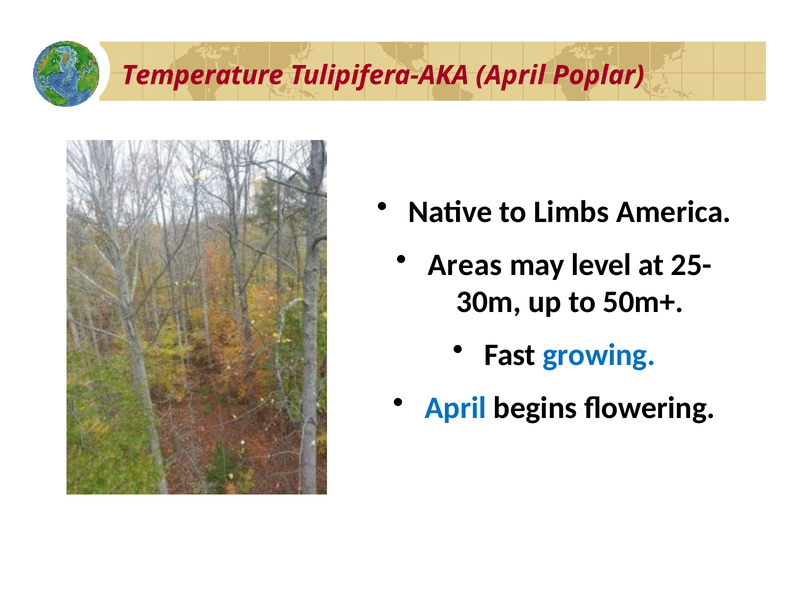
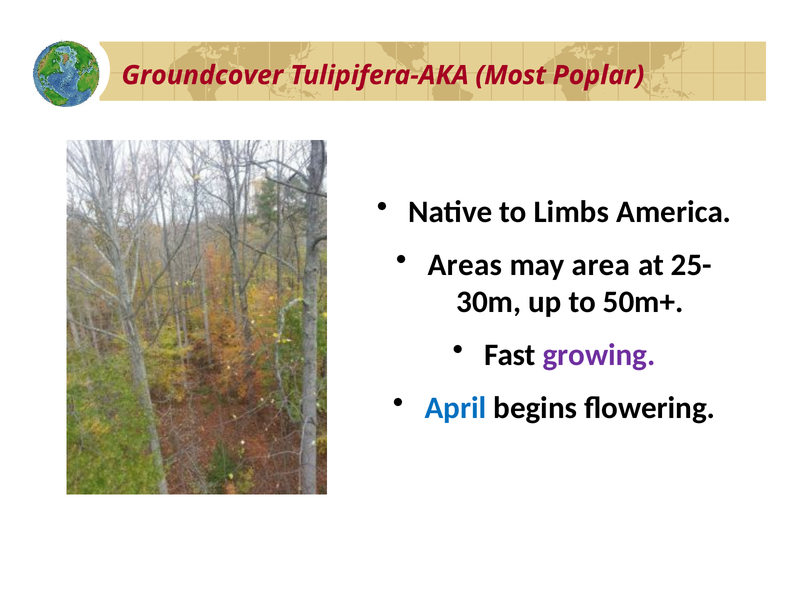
Temperature: Temperature -> Groundcover (202, 75)
Tulipifera-AKA April: April -> Most (511, 75)
level: level -> area (601, 265)
growing colour: blue -> purple (599, 355)
